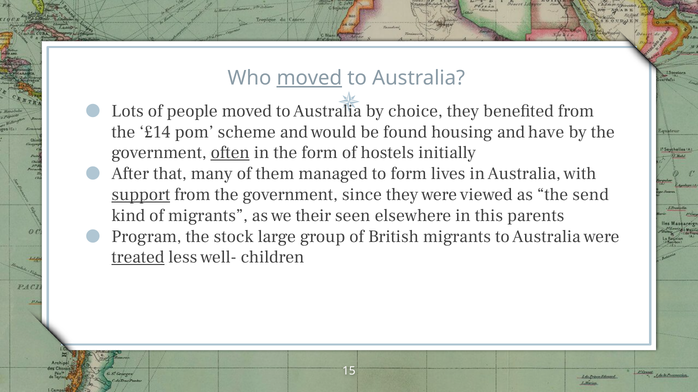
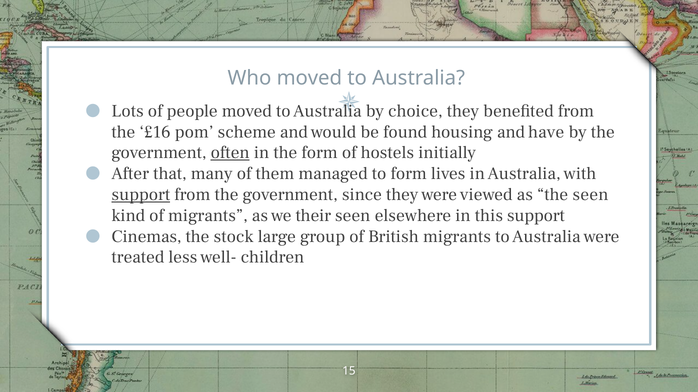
moved underline: present -> none (309, 78)
£14: £14 -> £16 (155, 132)
the send: send -> seen (591, 195)
this parents: parents -> support (536, 216)
Program: Program -> Cinemas (146, 237)
treated underline: present -> none (138, 258)
